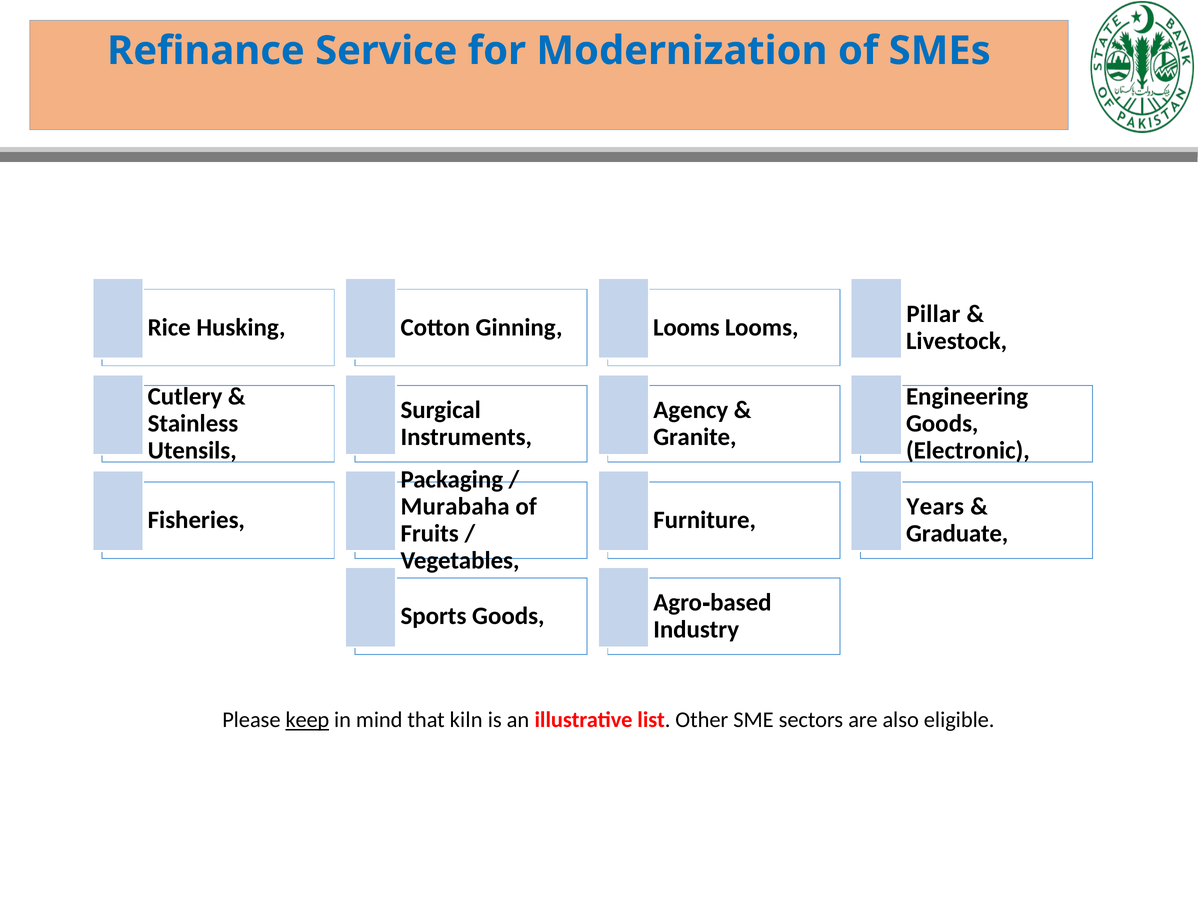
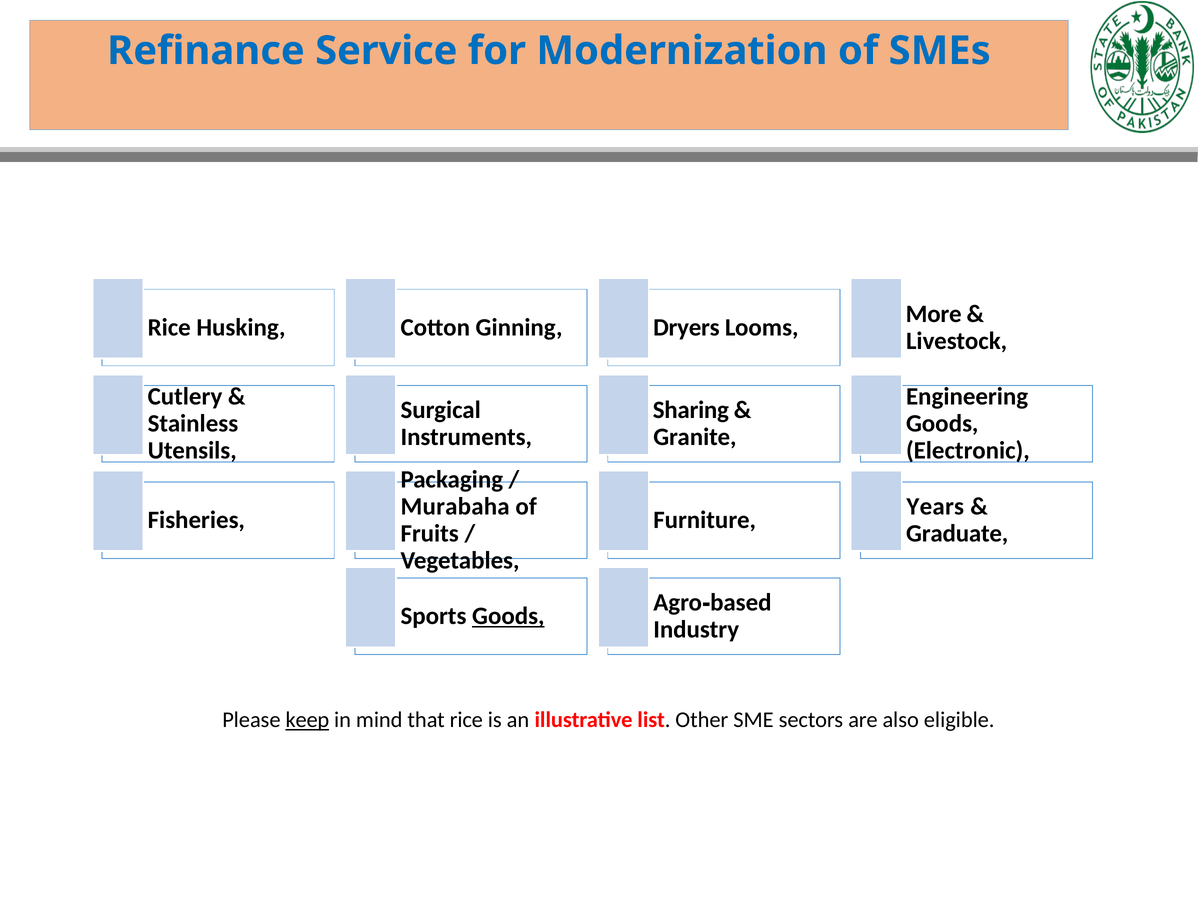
Pillar: Pillar -> More (934, 314)
Ginning Looms: Looms -> Dryers (686, 327)
Agency: Agency -> Sharing (691, 410)
Goods underline: none -> present (508, 616)
that kiln: kiln -> rice (466, 720)
